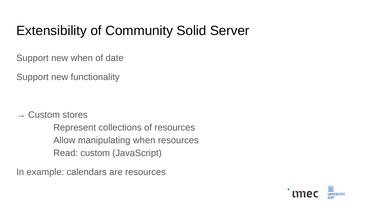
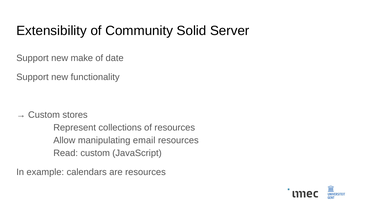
new when: when -> make (82, 58)
manipulating when: when -> email (144, 140)
